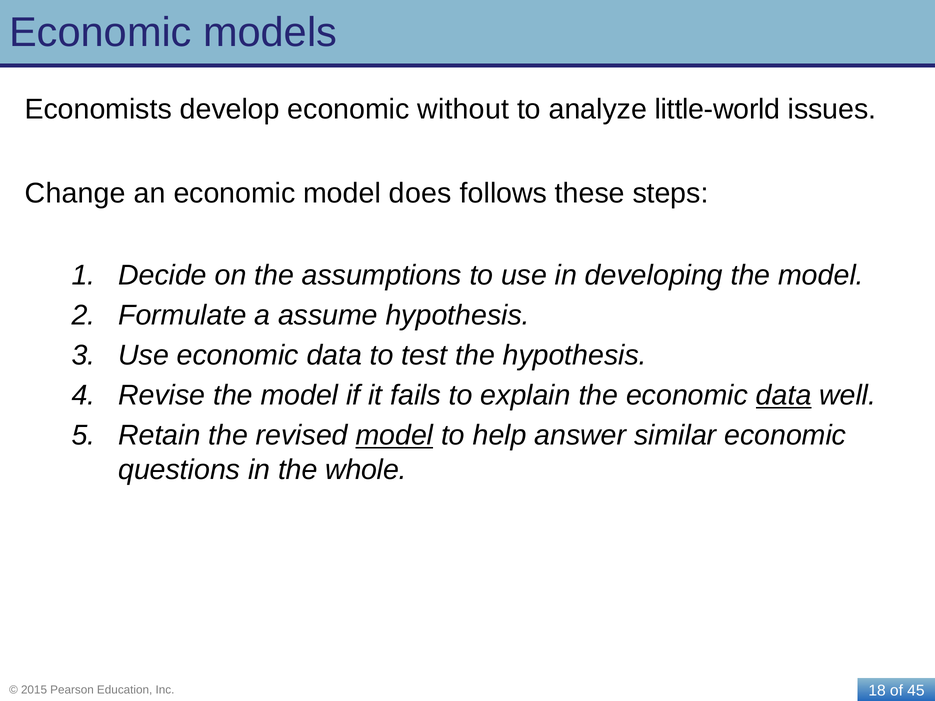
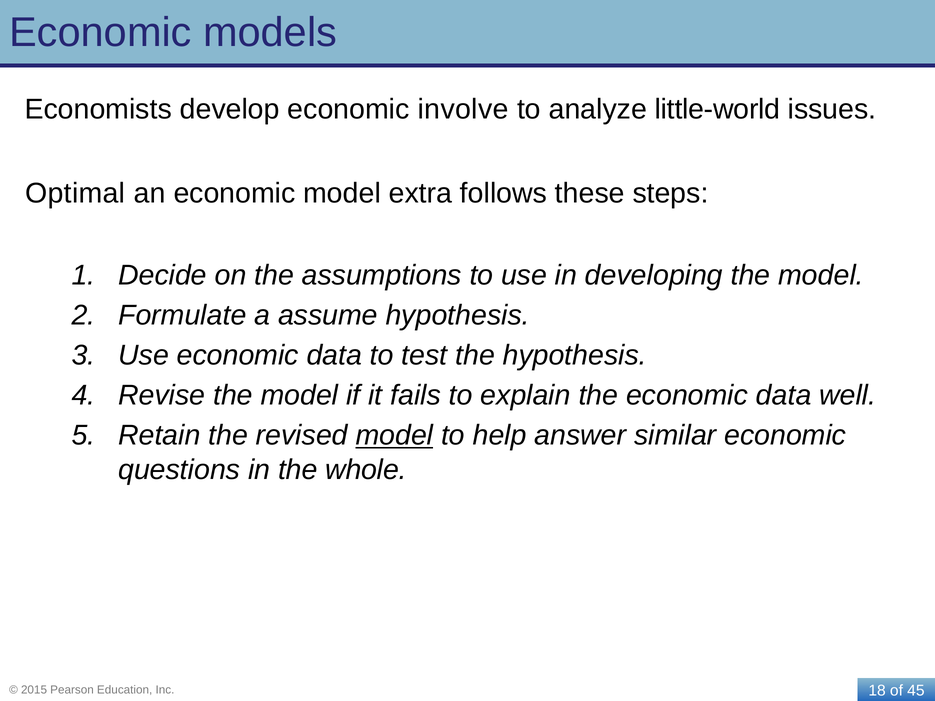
without: without -> involve (463, 109)
Change: Change -> Optimal (75, 194)
does: does -> extra (420, 194)
data underline: present -> none (784, 396)
